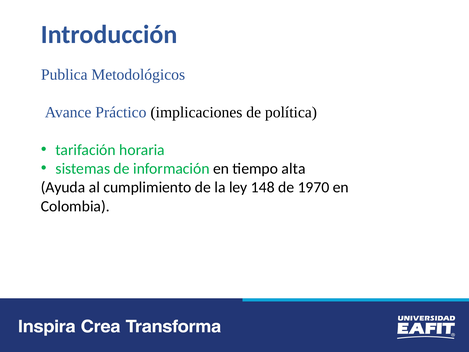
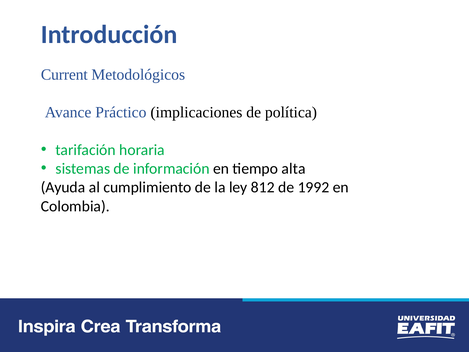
Publica: Publica -> Current (64, 75)
148: 148 -> 812 (263, 187)
1970: 1970 -> 1992 (314, 187)
